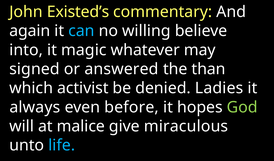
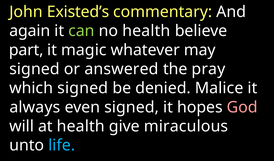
can colour: light blue -> light green (81, 31)
no willing: willing -> health (146, 31)
into: into -> part (26, 50)
than: than -> pray (208, 69)
which activist: activist -> signed (83, 88)
Ladies: Ladies -> Malice (219, 88)
even before: before -> signed (132, 107)
God colour: light green -> pink (242, 107)
at malice: malice -> health (81, 126)
